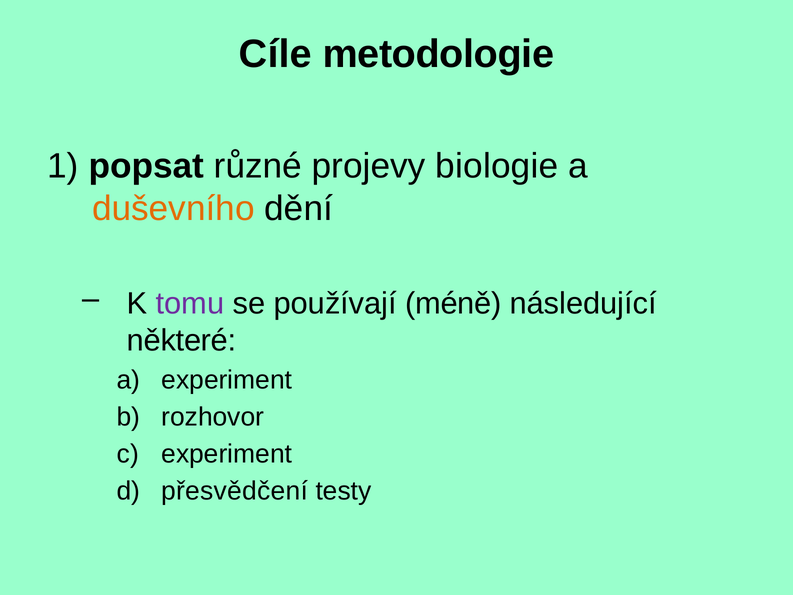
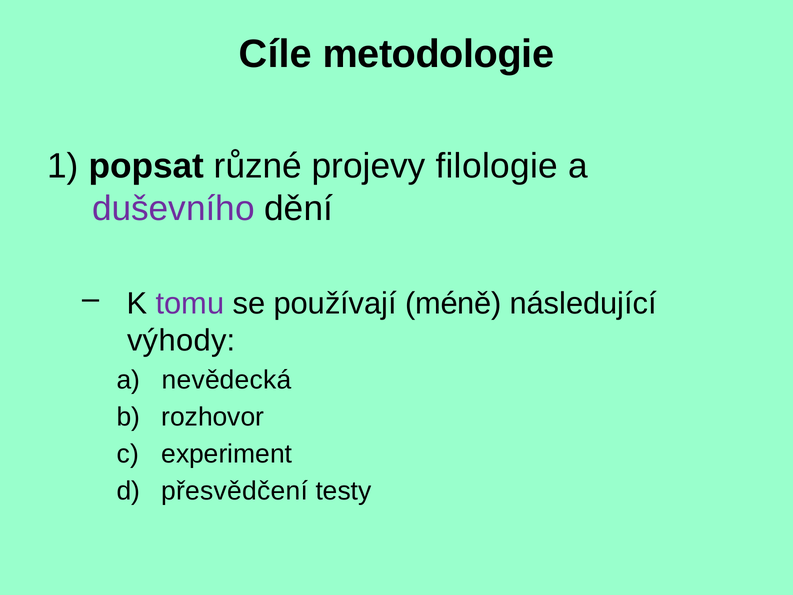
biologie: biologie -> filologie (497, 166)
duševního colour: orange -> purple (173, 209)
některé: některé -> výhody (181, 340)
a experiment: experiment -> nevědecká (227, 380)
